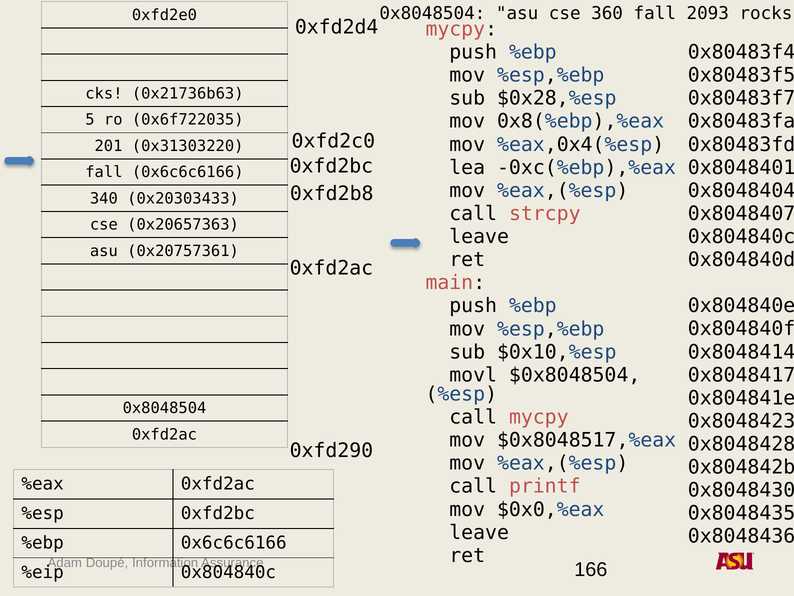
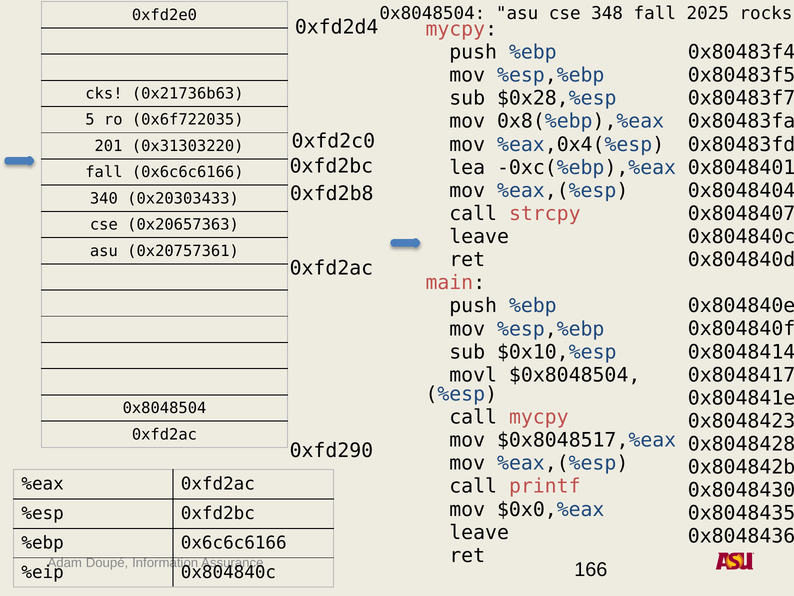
360: 360 -> 348 (607, 14)
2093: 2093 -> 2025 (708, 14)
